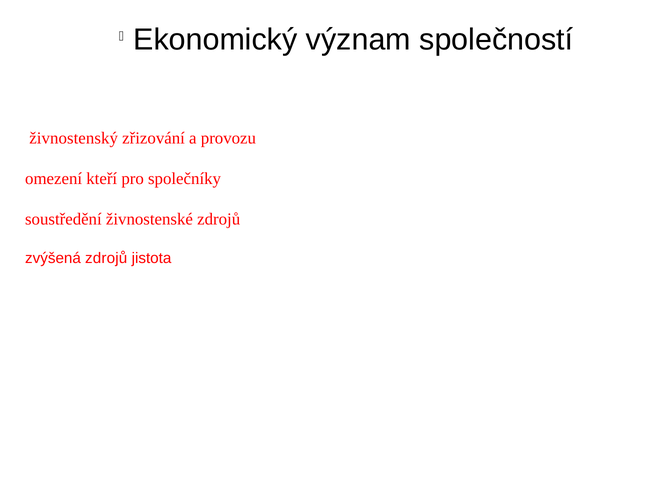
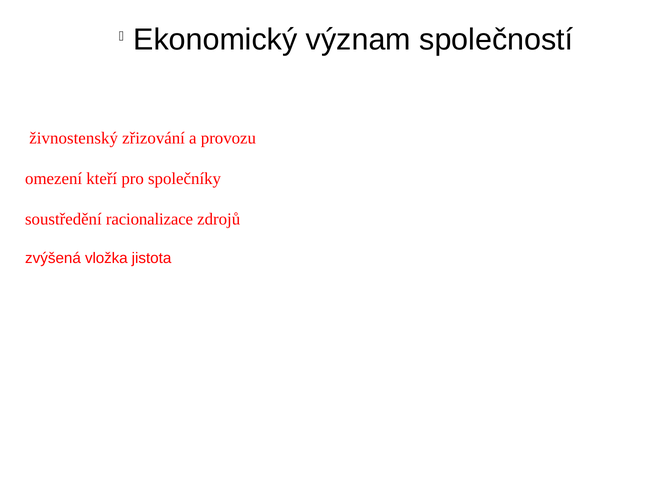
živnostenské: živnostenské -> racionalizace (150, 219)
zvýšená zdrojů: zdrojů -> vložka (106, 258)
